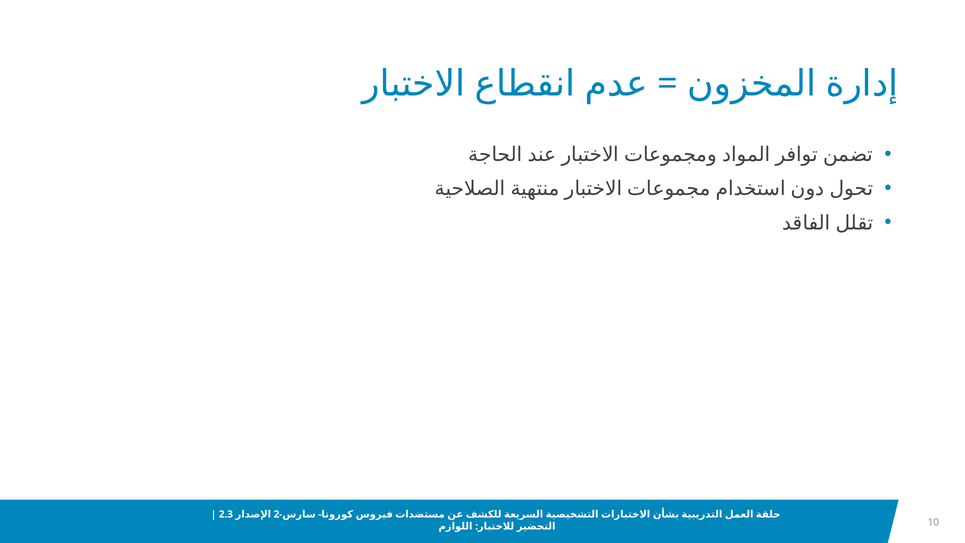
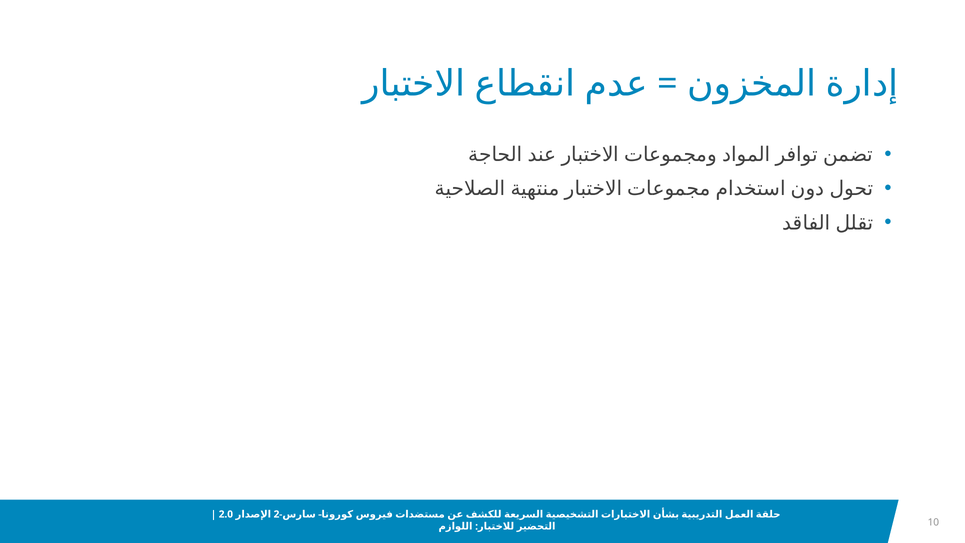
2.3: 2.3 -> 2.0 (226, 514)
